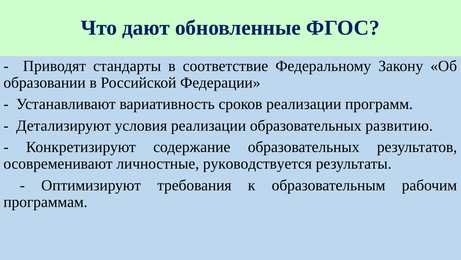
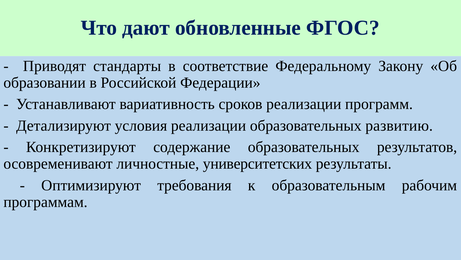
руководствуется: руководствуется -> университетских (257, 163)
